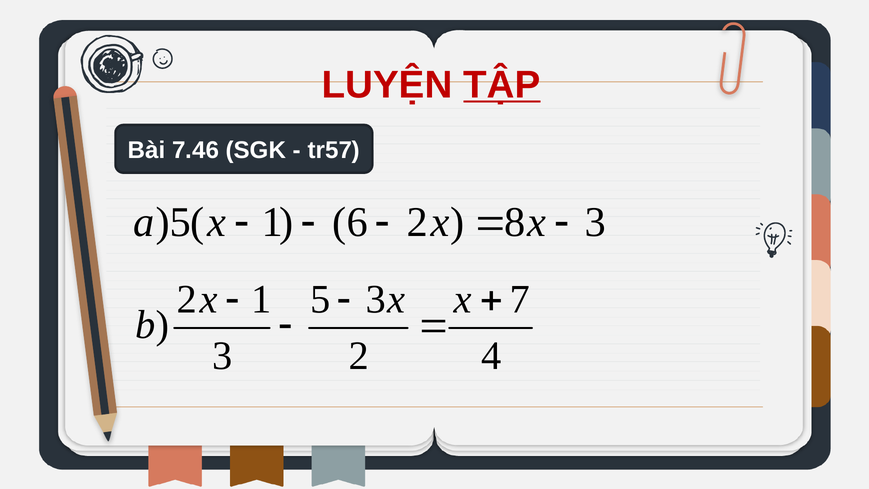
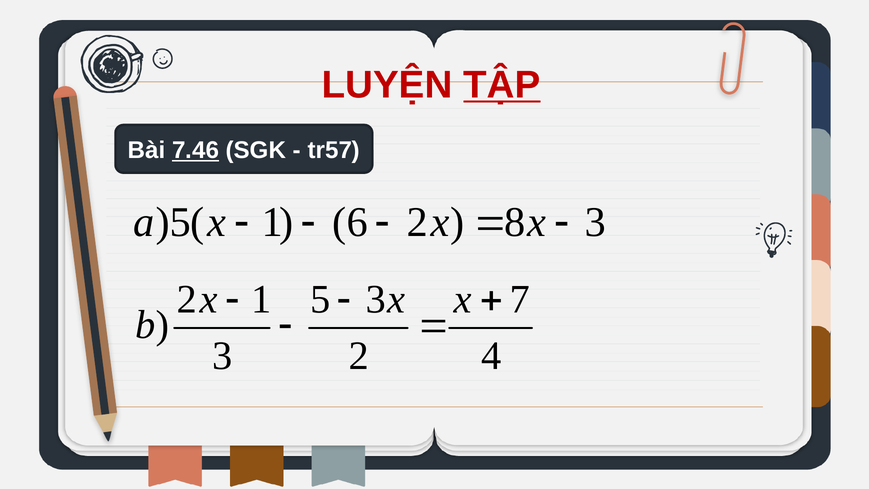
7.46 underline: none -> present (196, 150)
